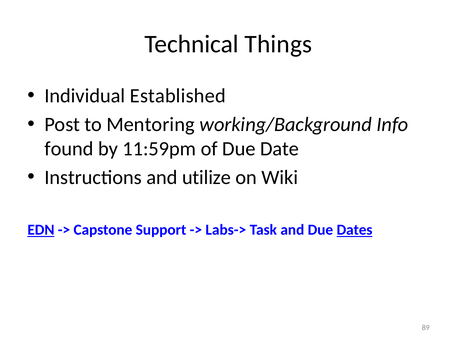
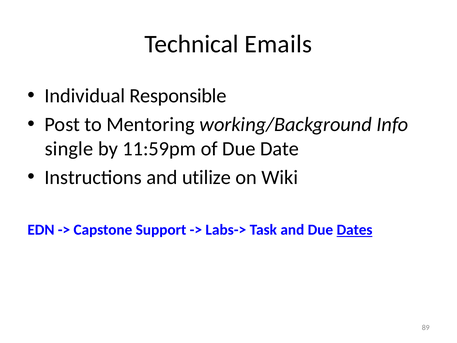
Things: Things -> Emails (278, 44)
Established: Established -> Responsible (178, 96)
found: found -> single (69, 149)
EDN underline: present -> none (41, 230)
